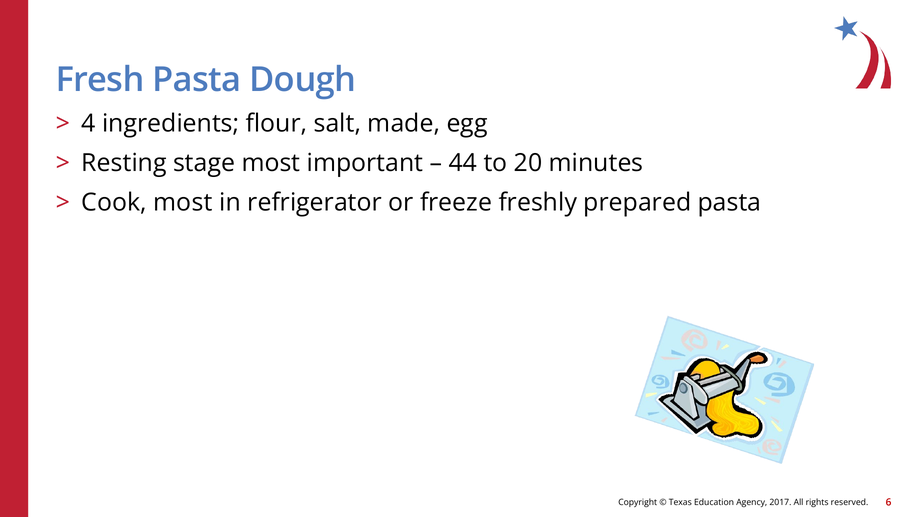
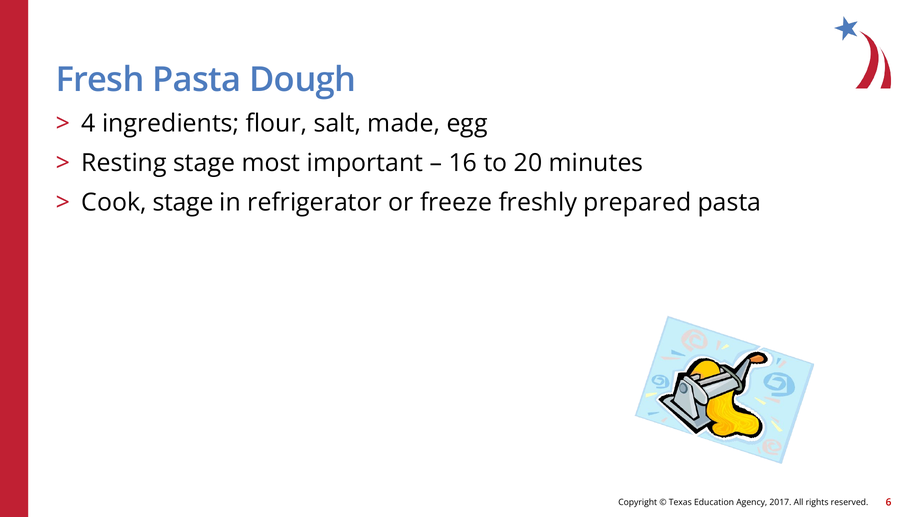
44: 44 -> 16 (463, 163)
Cook most: most -> stage (183, 203)
